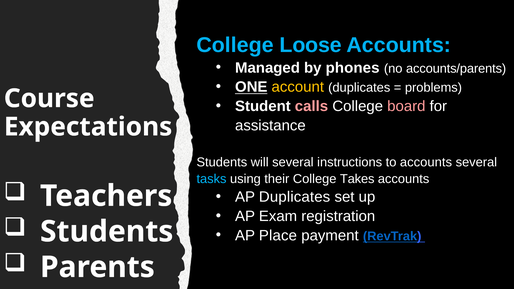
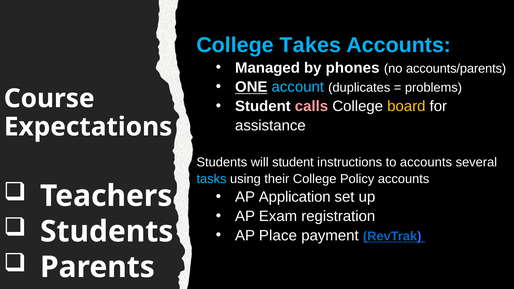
Loose: Loose -> Takes (310, 45)
account colour: yellow -> light blue (298, 87)
board colour: pink -> yellow (406, 106)
will several: several -> student (293, 162)
Takes: Takes -> Policy (357, 179)
AP Duplicates: Duplicates -> Application (295, 197)
